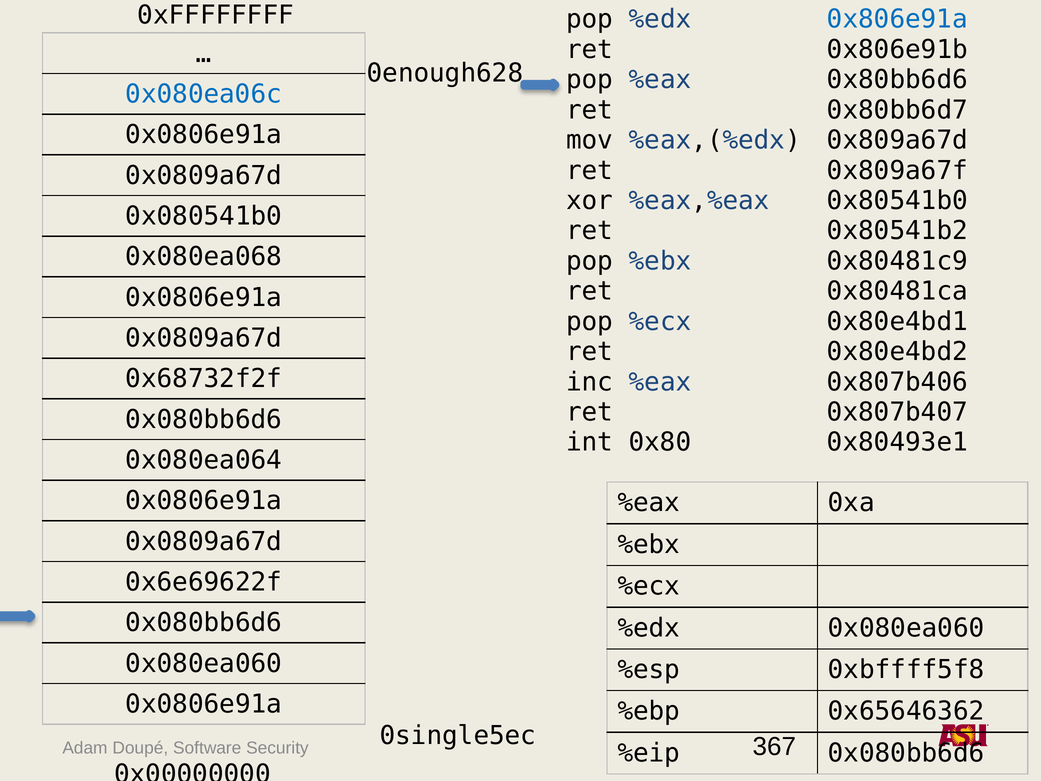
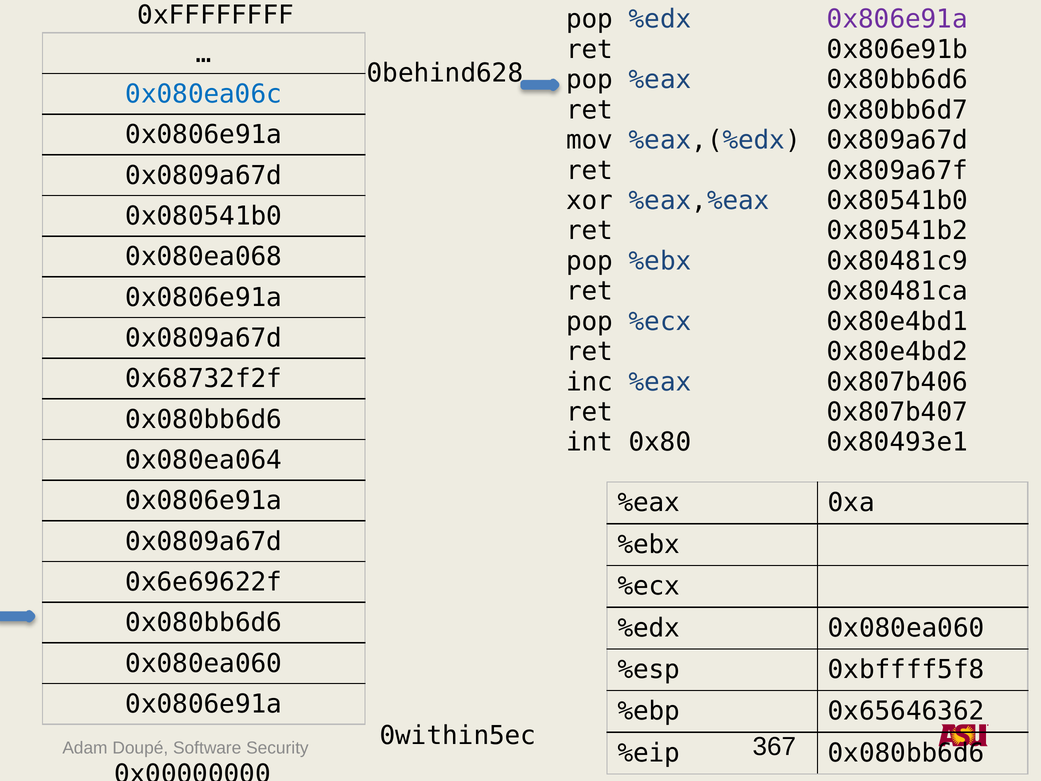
0x806e91a colour: blue -> purple (897, 19)
0enough628: 0enough628 -> 0behind628 (445, 73)
0single5ec: 0single5ec -> 0within5ec (458, 735)
